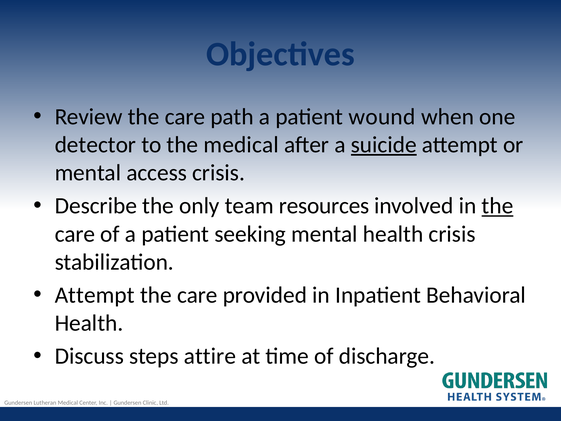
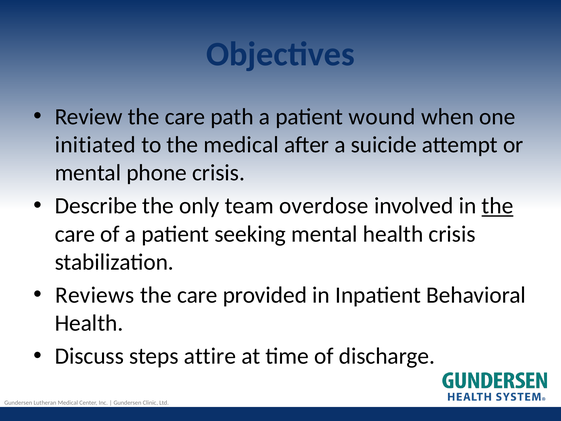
detector: detector -> initiated (95, 145)
suicide underline: present -> none (384, 145)
access: access -> phone (157, 173)
resources: resources -> overdose (324, 206)
Attempt: Attempt -> Reviews (95, 295)
